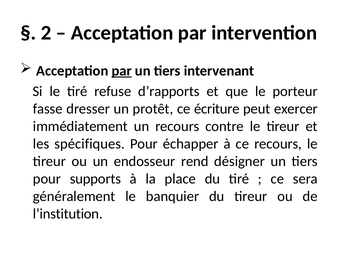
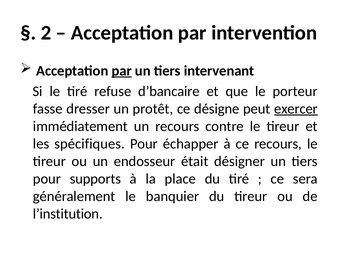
d’rapports: d’rapports -> d’bancaire (169, 91)
écriture: écriture -> désigne (217, 109)
exercer underline: none -> present (296, 109)
rend: rend -> était (195, 161)
